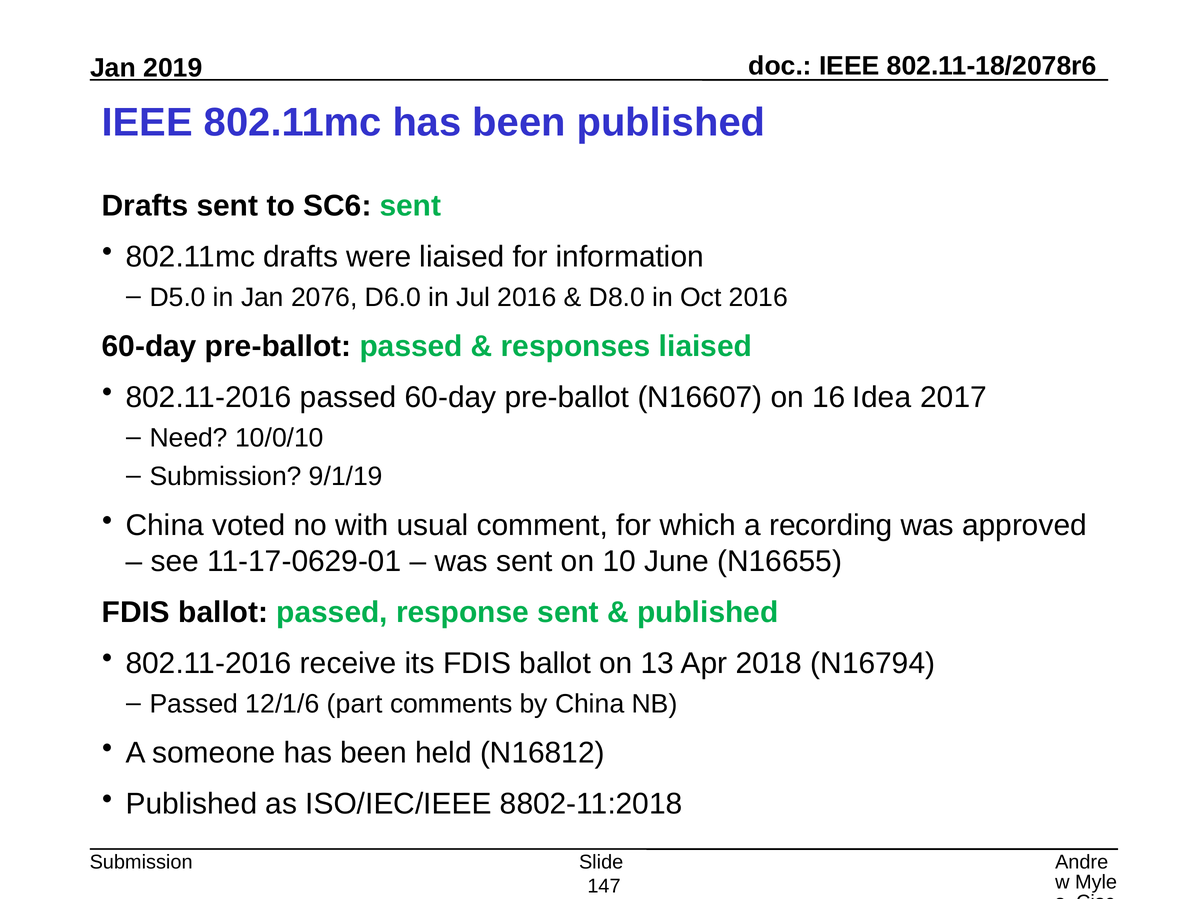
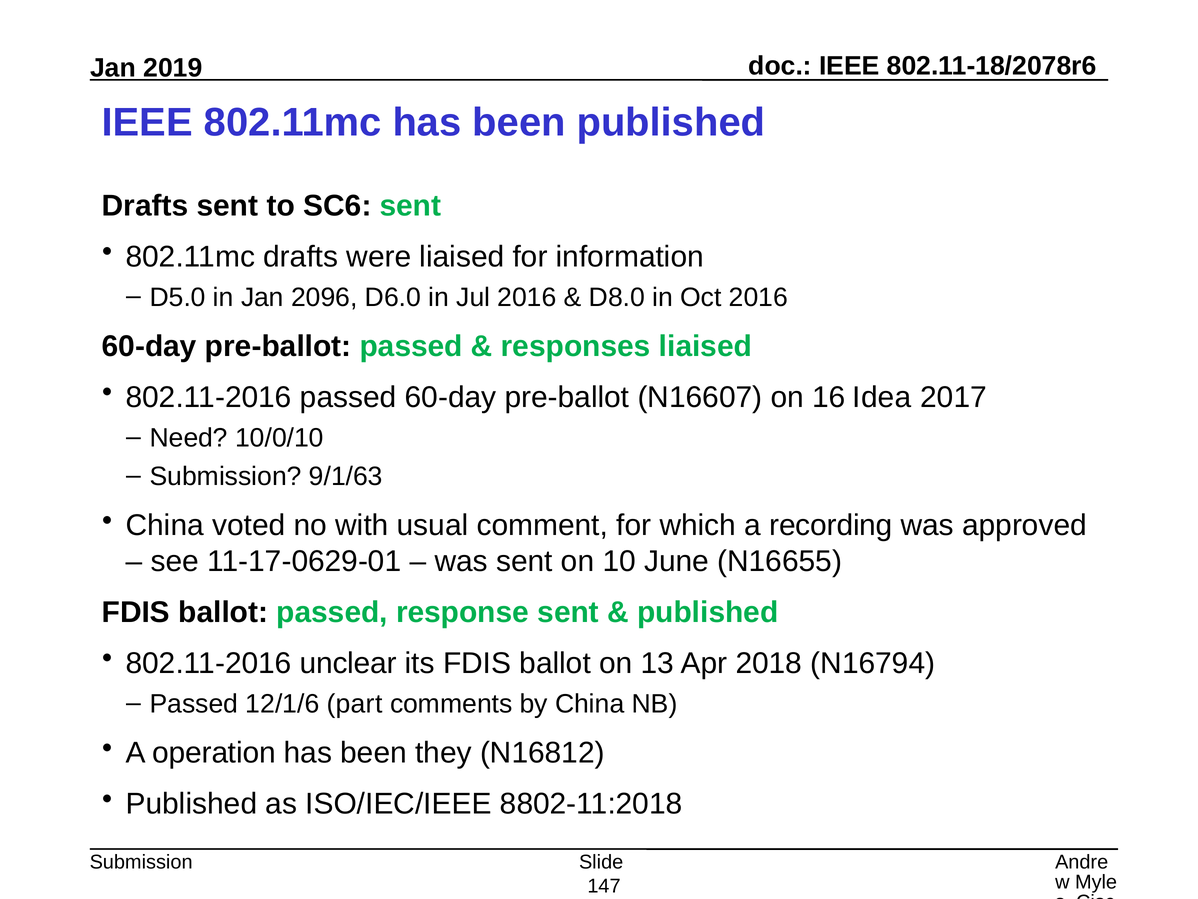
2076: 2076 -> 2096 (324, 297)
9/1/19: 9/1/19 -> 9/1/63 (346, 476)
receive: receive -> unclear (348, 663)
someone: someone -> operation (214, 753)
held: held -> they (443, 753)
